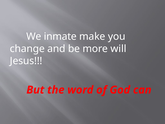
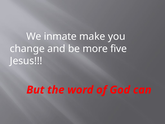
will: will -> five (119, 49)
